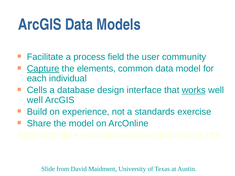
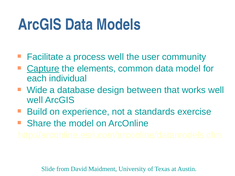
process field: field -> well (116, 57)
Cells: Cells -> Wide (37, 90)
interface: interface -> between (144, 90)
works underline: present -> none (194, 90)
